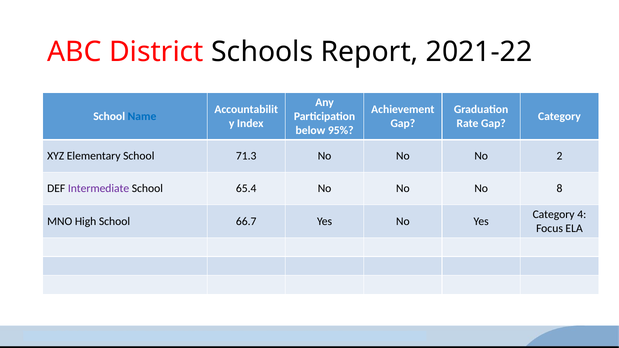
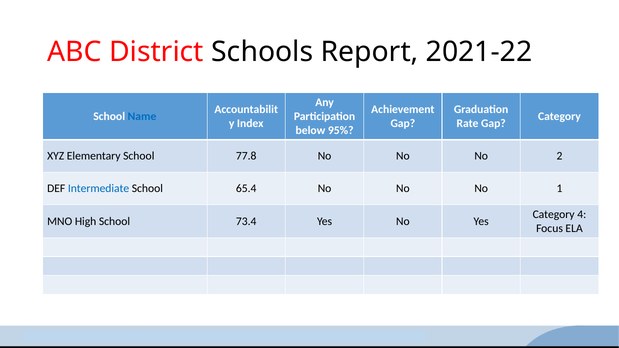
71.3: 71.3 -> 77.8 (246, 156)
Intermediate colour: purple -> blue (99, 189)
8: 8 -> 1 (559, 189)
66.7: 66.7 -> 73.4 (246, 221)
